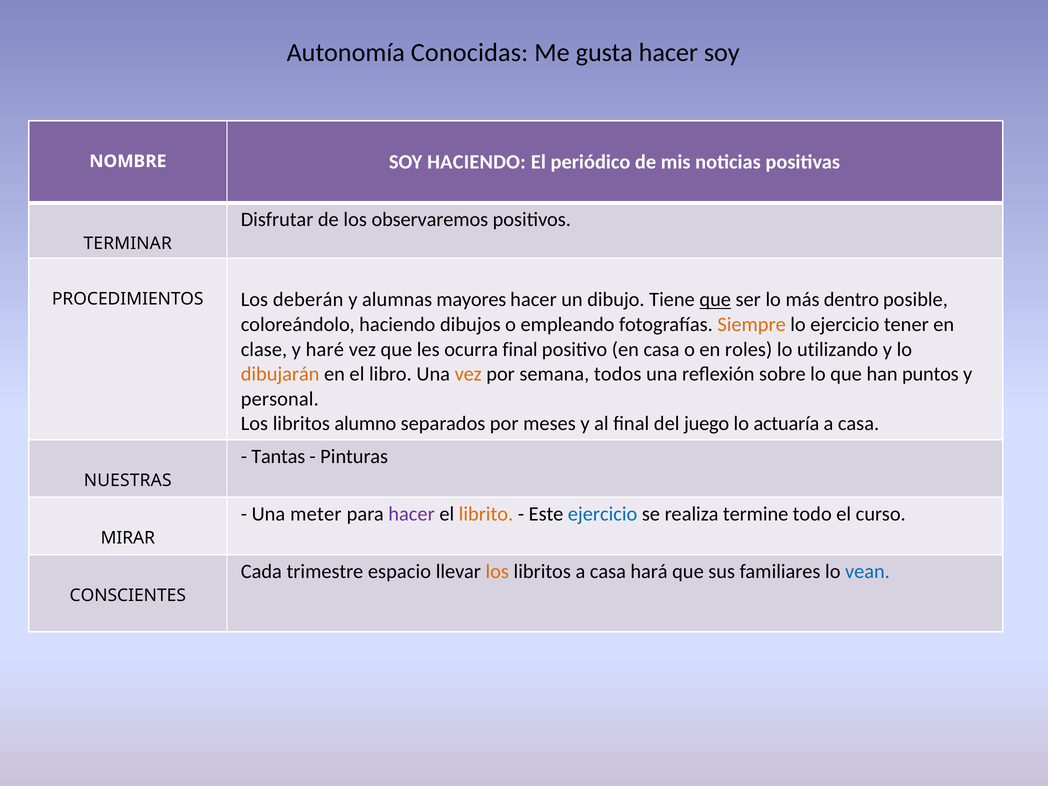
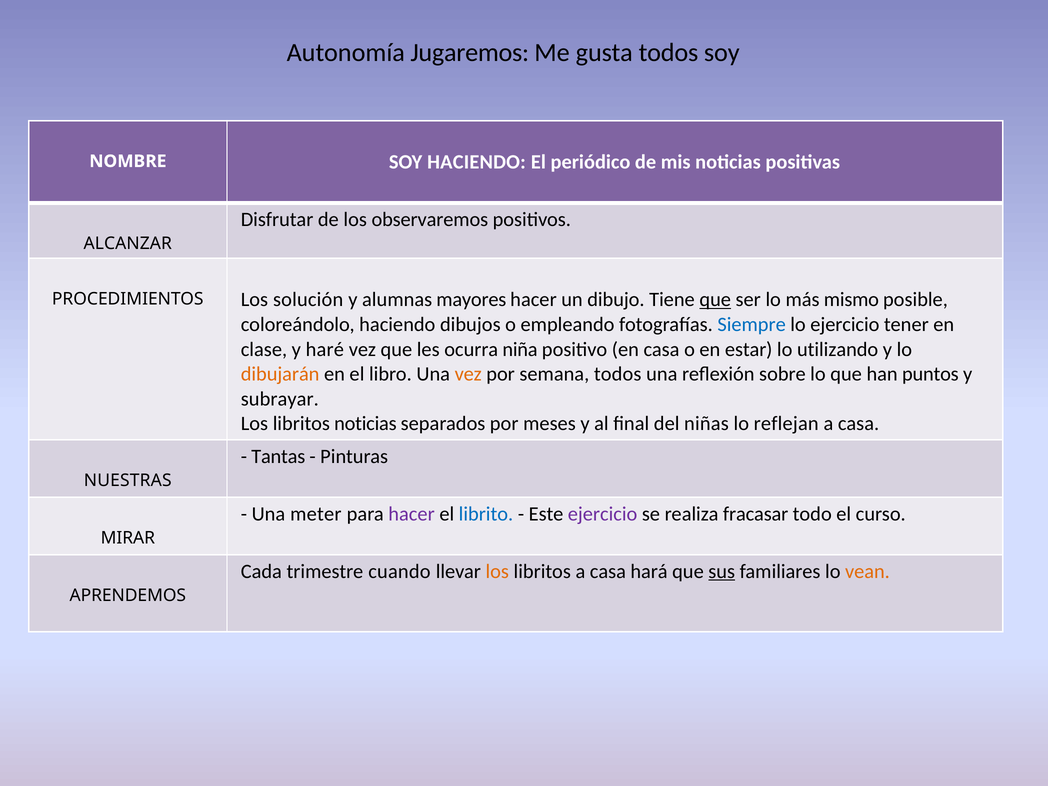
Conocidas: Conocidas -> Jugaremos (470, 53)
gusta hacer: hacer -> todos (668, 53)
TERMINAR: TERMINAR -> ALCANZAR (128, 244)
deberán: deberán -> solución (308, 300)
dentro: dentro -> mismo (851, 300)
Siempre colour: orange -> blue (752, 325)
ocurra final: final -> niña (520, 349)
roles: roles -> estar (749, 349)
personal: personal -> subrayar (280, 399)
libritos alumno: alumno -> noticias (365, 424)
juego: juego -> niñas (706, 424)
actuaría: actuaría -> reflejan (786, 424)
librito colour: orange -> blue (486, 514)
ejercicio colour: blue -> purple (603, 514)
termine: termine -> fracasar (756, 514)
espacio: espacio -> cuando (399, 571)
sus underline: none -> present (722, 571)
vean colour: blue -> orange (867, 571)
CONSCIENTES: CONSCIENTES -> APRENDEMOS (128, 595)
